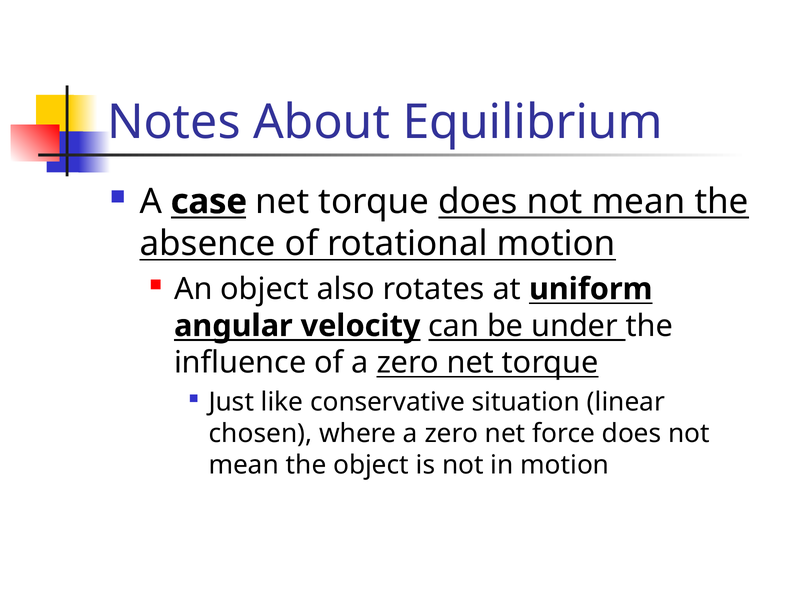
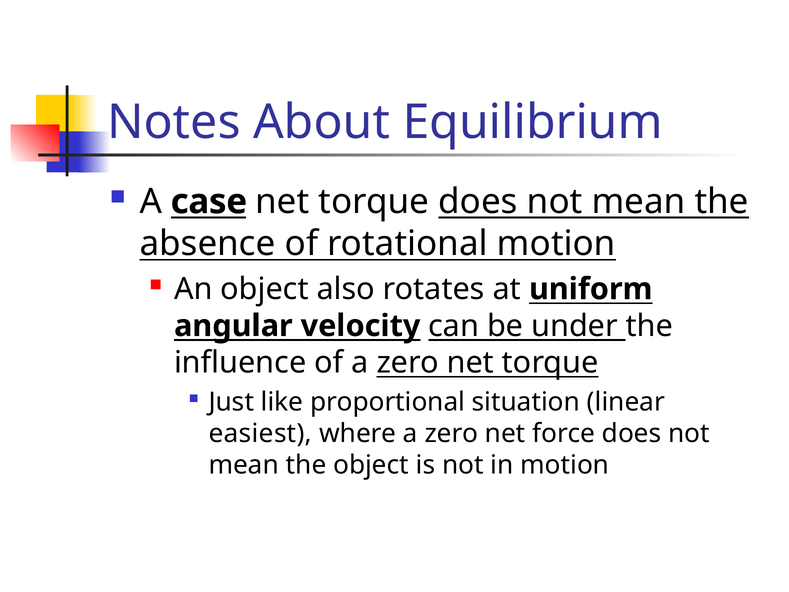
conservative: conservative -> proportional (388, 402)
chosen: chosen -> easiest (260, 433)
